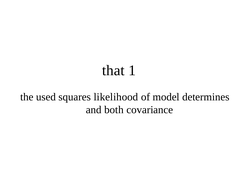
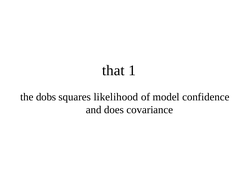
used: used -> dobs (46, 97)
determines: determines -> confidence (206, 97)
both: both -> does (114, 110)
